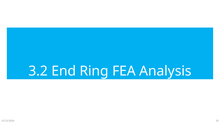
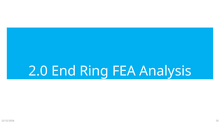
3.2: 3.2 -> 2.0 (38, 71)
